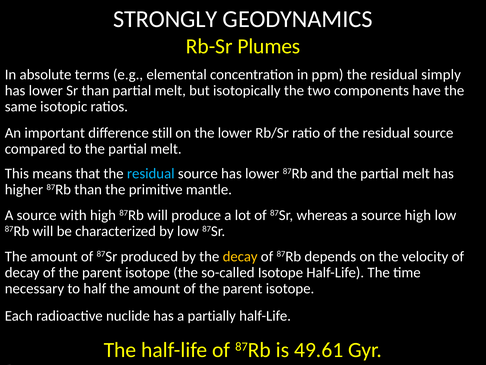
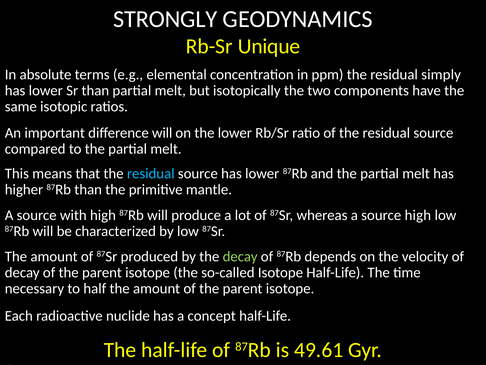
Plumes: Plumes -> Unique (269, 46)
difference still: still -> will (162, 133)
decay colour: yellow -> light green (240, 256)
partially: partially -> concept (212, 315)
